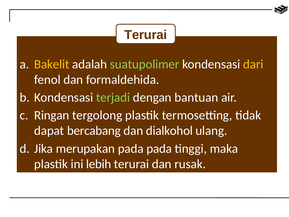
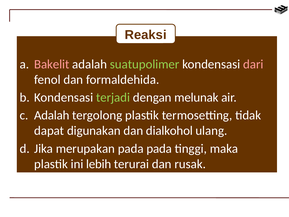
Terurai: Terurai -> Reaksi (146, 35)
Bakelit colour: yellow -> pink (52, 64)
dari colour: yellow -> pink (253, 64)
bantuan: bantuan -> melunak (196, 97)
Ringan: Ringan -> Adalah (52, 115)
bercabang: bercabang -> digunakan (94, 131)
